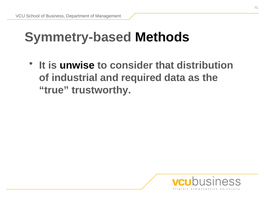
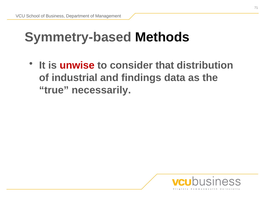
unwise colour: black -> red (77, 66)
required: required -> findings (141, 78)
trustworthy: trustworthy -> necessarily (101, 90)
